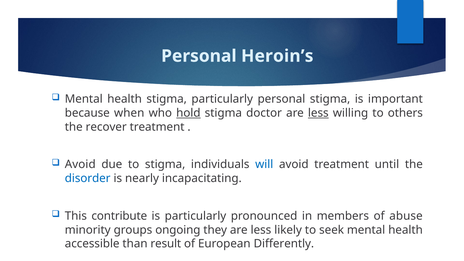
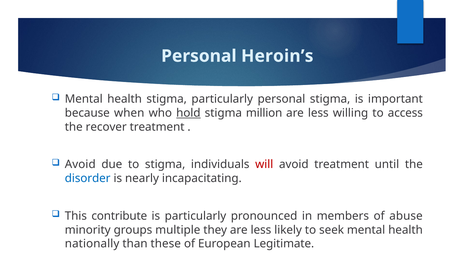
doctor: doctor -> million (264, 113)
less underline: present -> none (318, 113)
others: others -> access (405, 113)
will colour: blue -> red (264, 164)
ongoing: ongoing -> multiple (178, 230)
accessible: accessible -> nationally (92, 244)
result: result -> these (166, 244)
Differently: Differently -> Legitimate (284, 244)
